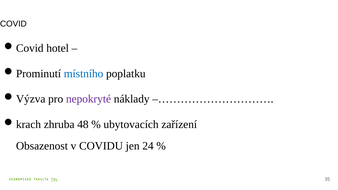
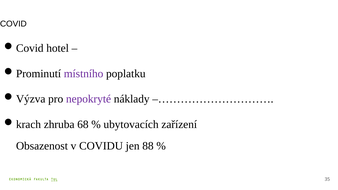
místního colour: blue -> purple (84, 74)
48: 48 -> 68 (83, 124)
24: 24 -> 88 (148, 146)
